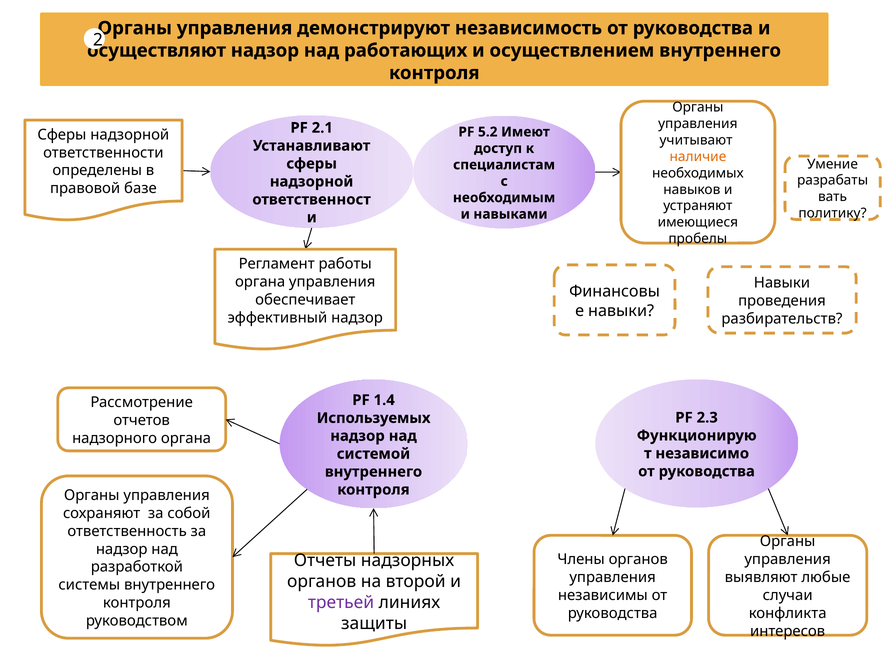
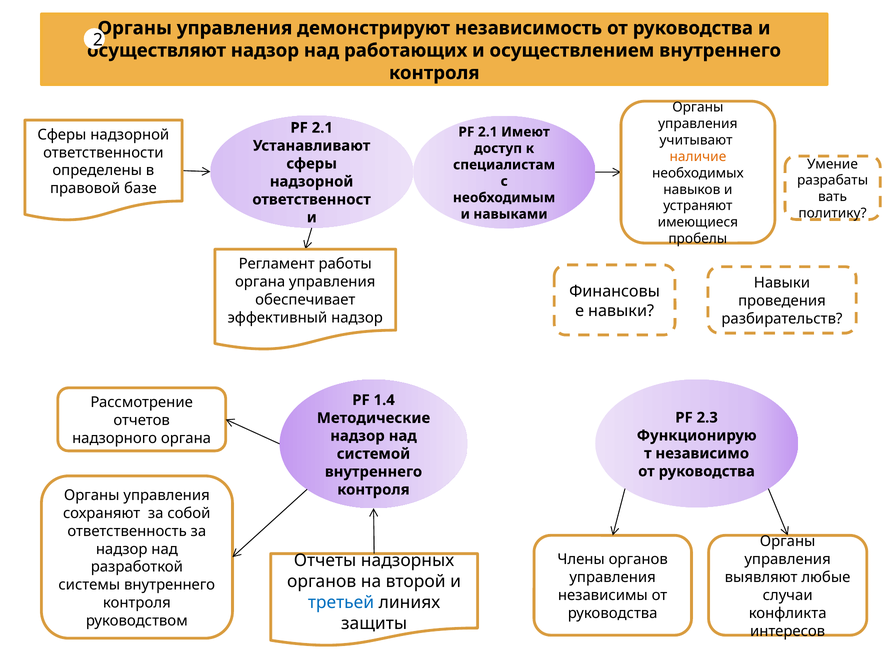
5.2: 5.2 -> 2.1 (488, 132)
Используемых: Используемых -> Методические (374, 418)
третьей colour: purple -> blue (341, 602)
